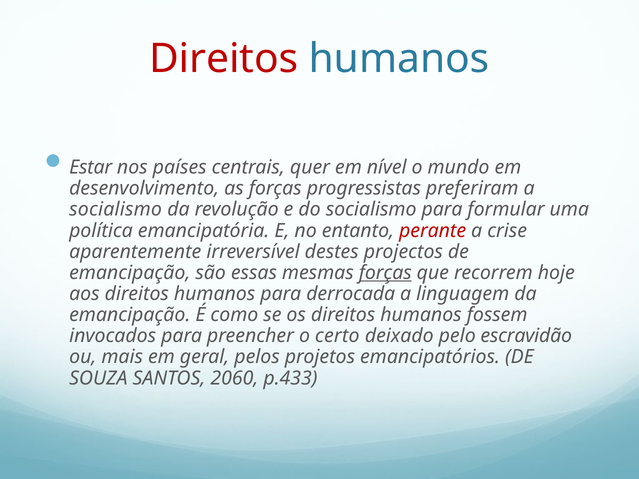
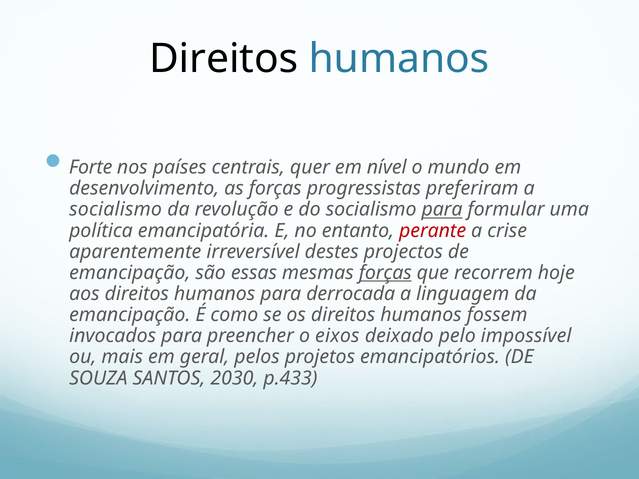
Direitos colour: red -> black (224, 59)
Estar: Estar -> Forte (91, 167)
para underline: none -> present (442, 210)
certo: certo -> eixos (337, 336)
escravidão: escravidão -> impossível (526, 336)
2060: 2060 -> 2030 (234, 378)
